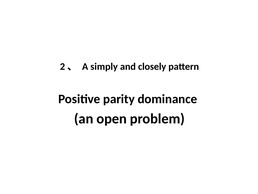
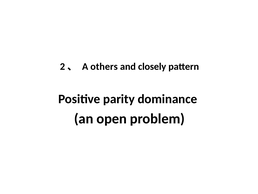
simply: simply -> others (104, 66)
